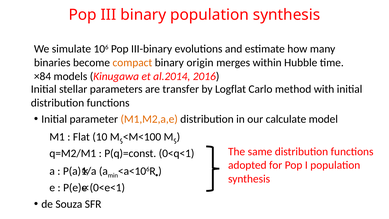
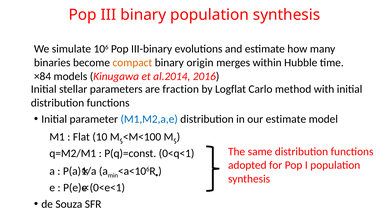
transfer: transfer -> fraction (181, 89)
M1,M2,a,e colour: orange -> blue (149, 119)
our calculate: calculate -> estimate (286, 119)
